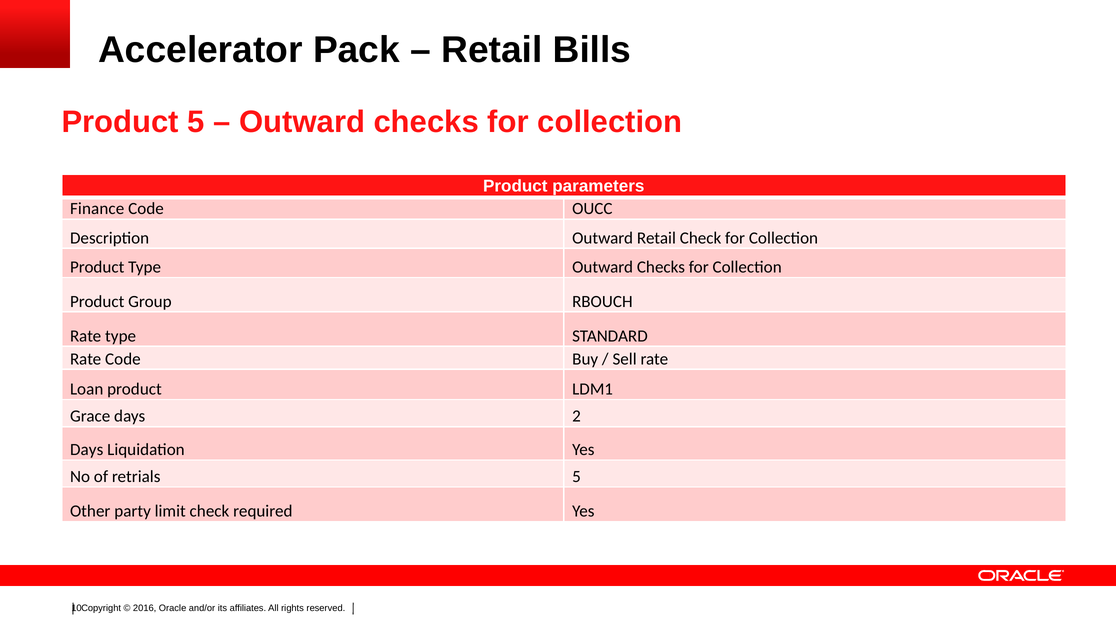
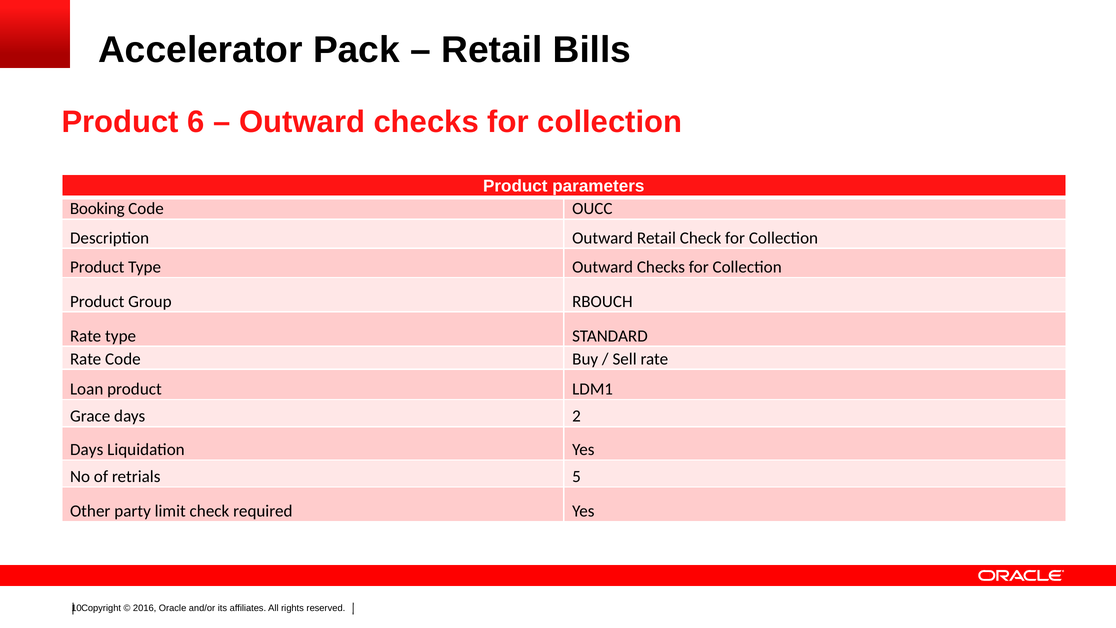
Product 5: 5 -> 6 (196, 122)
Finance: Finance -> Booking (97, 209)
